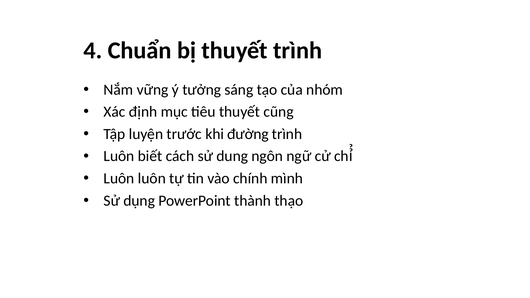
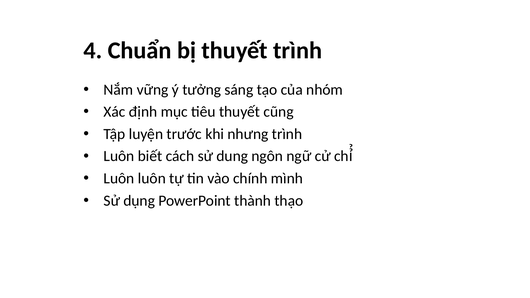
đường: đường -> nhưng (248, 134)
